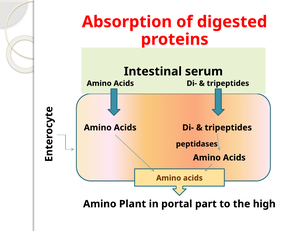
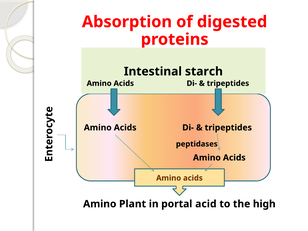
serum: serum -> starch (204, 71)
part: part -> acid (206, 204)
